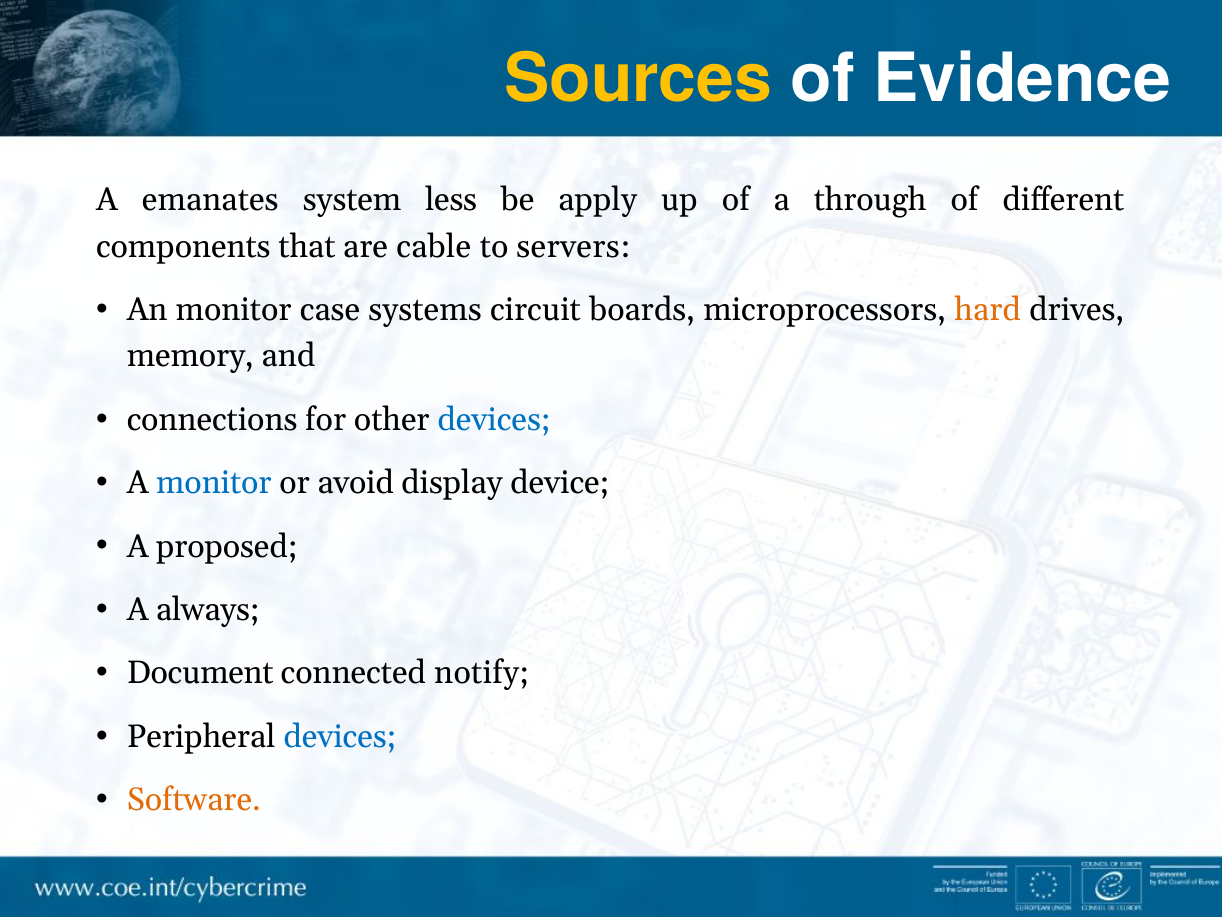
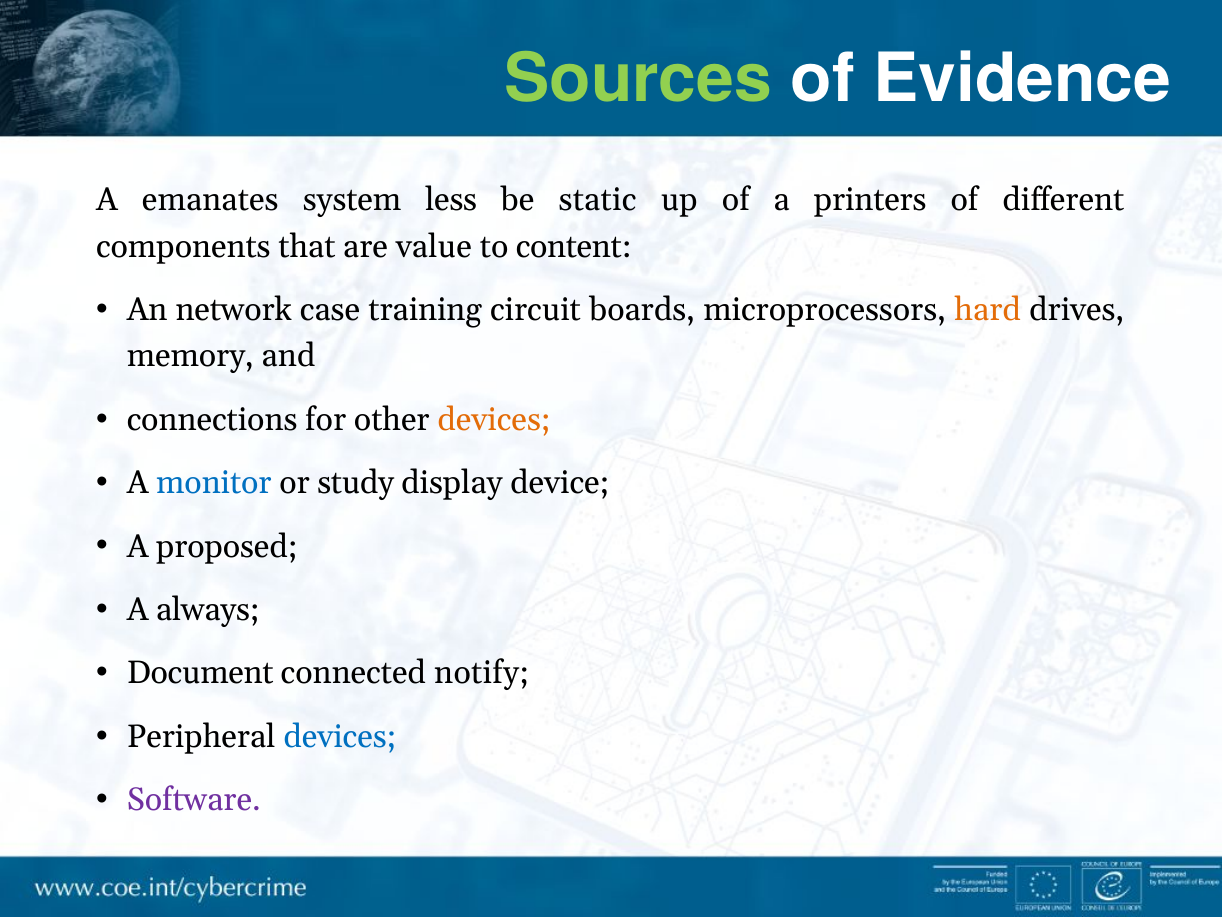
Sources colour: yellow -> light green (638, 79)
apply: apply -> static (598, 200)
through: through -> printers (870, 200)
cable: cable -> value (434, 246)
servers: servers -> content (574, 246)
An monitor: monitor -> network (234, 310)
systems: systems -> training (425, 310)
devices colour: blue -> orange (494, 420)
avoid: avoid -> study (356, 483)
Software colour: orange -> purple (194, 800)
